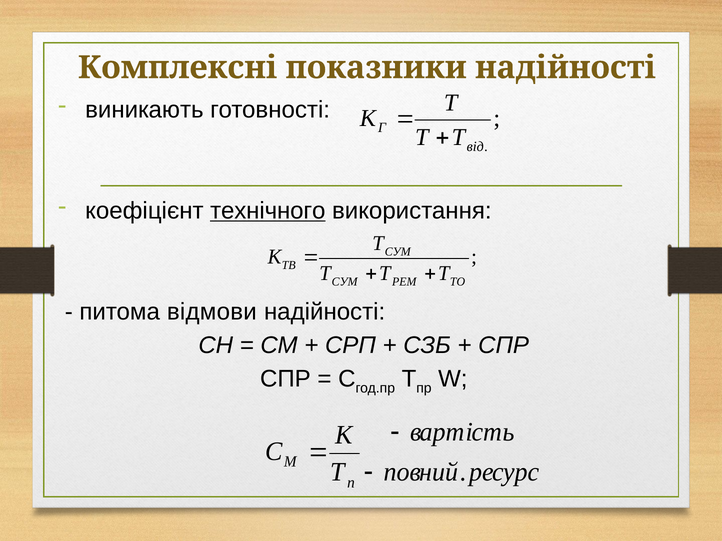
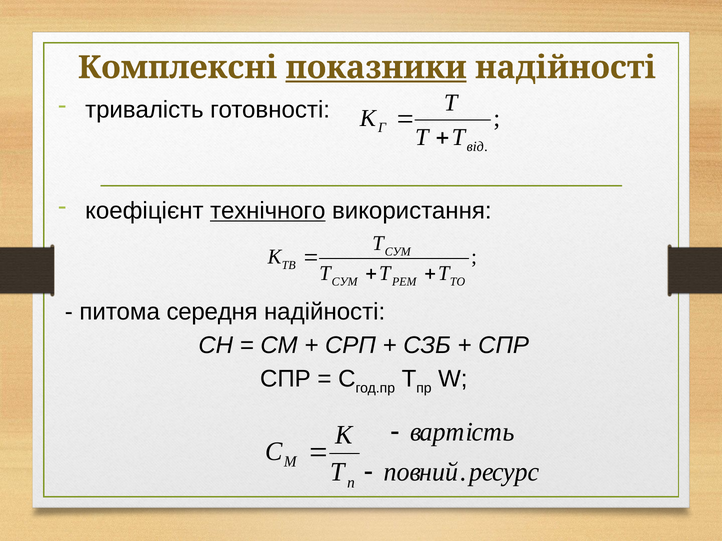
показники underline: none -> present (376, 68)
виникають: виникають -> тривалість (144, 110)
відмови: відмови -> середня (212, 312)
